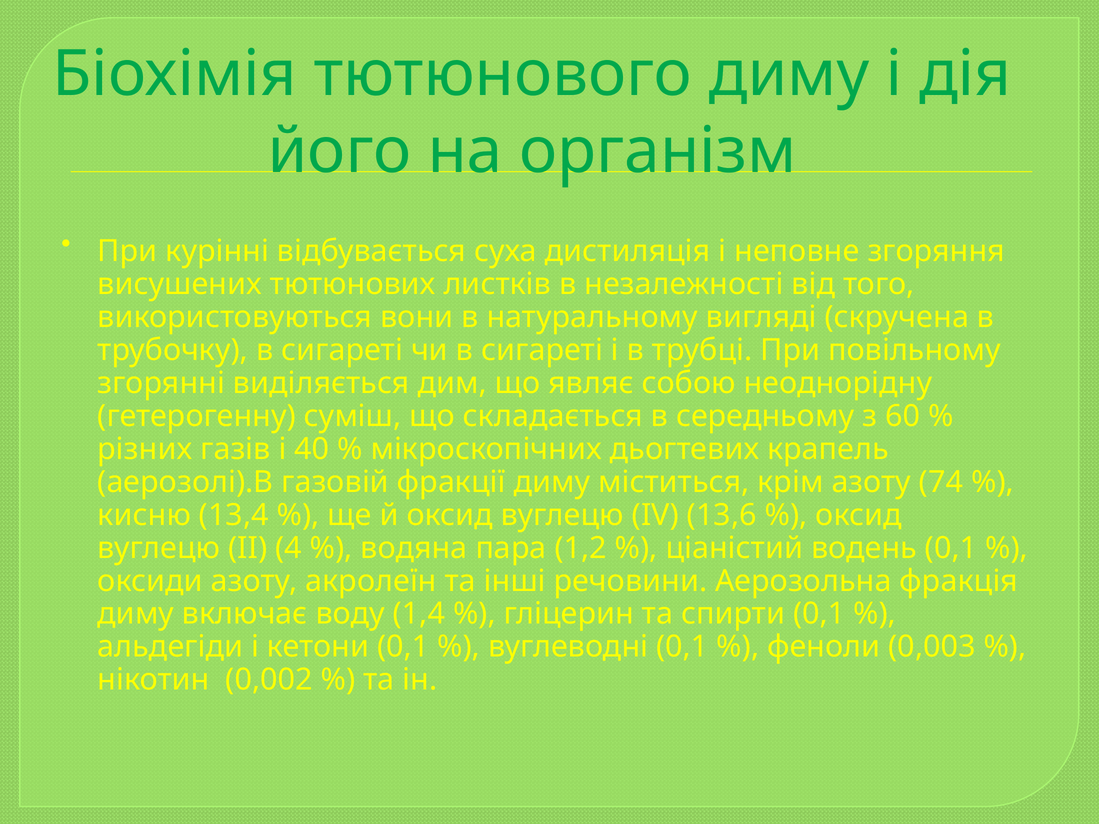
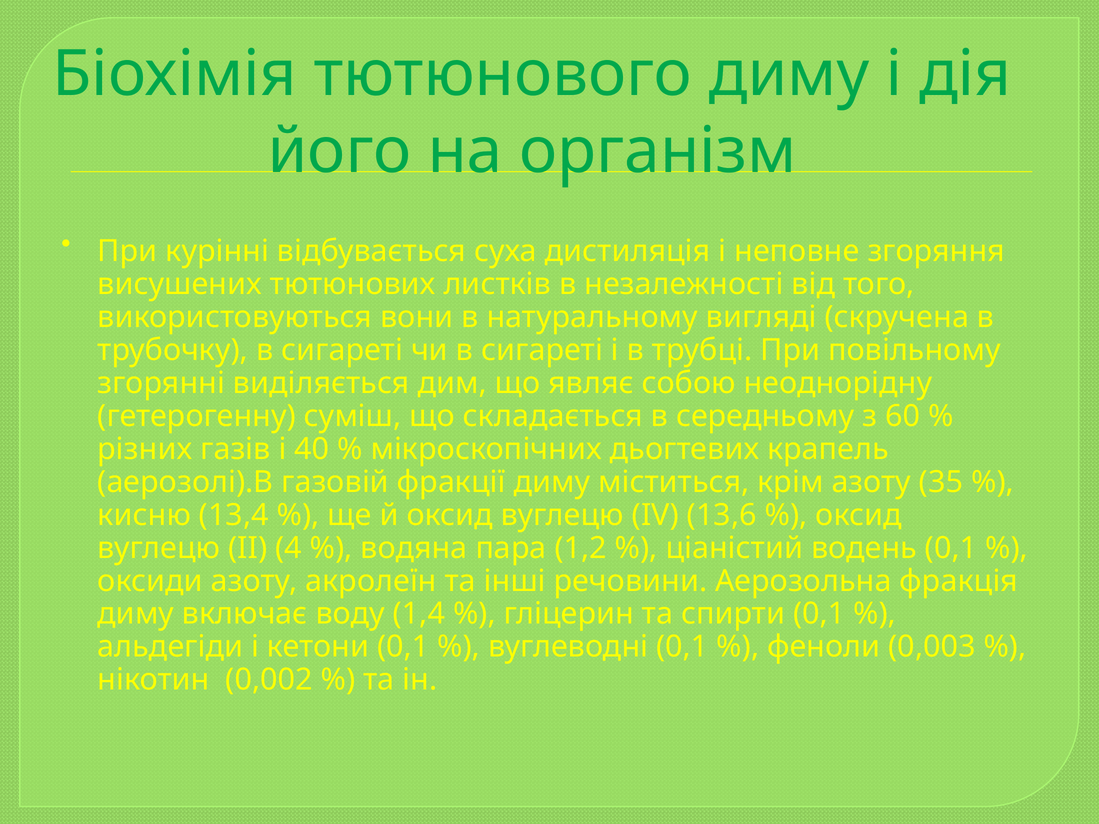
74: 74 -> 35 (941, 482)
